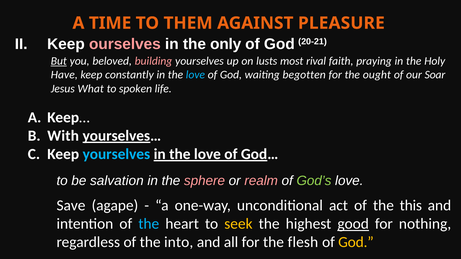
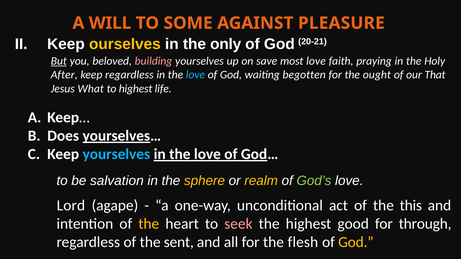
TIME: TIME -> WILL (110, 23)
THEM: THEM -> SOME (188, 23)
ourselves colour: pink -> yellow (125, 44)
lusts: lusts -> save (267, 61)
most rival: rival -> love (316, 61)
Have: Have -> After (64, 75)
keep constantly: constantly -> regardless (129, 75)
Soar: Soar -> That (435, 75)
to spoken: spoken -> highest (136, 89)
With: With -> Does (63, 136)
sphere colour: pink -> yellow (205, 181)
realm colour: pink -> yellow (261, 181)
Save: Save -> Lord (71, 206)
the colour: light blue -> yellow (149, 224)
seek colour: yellow -> pink (238, 224)
good underline: present -> none (353, 224)
nothing: nothing -> through (425, 224)
into: into -> sent (179, 242)
